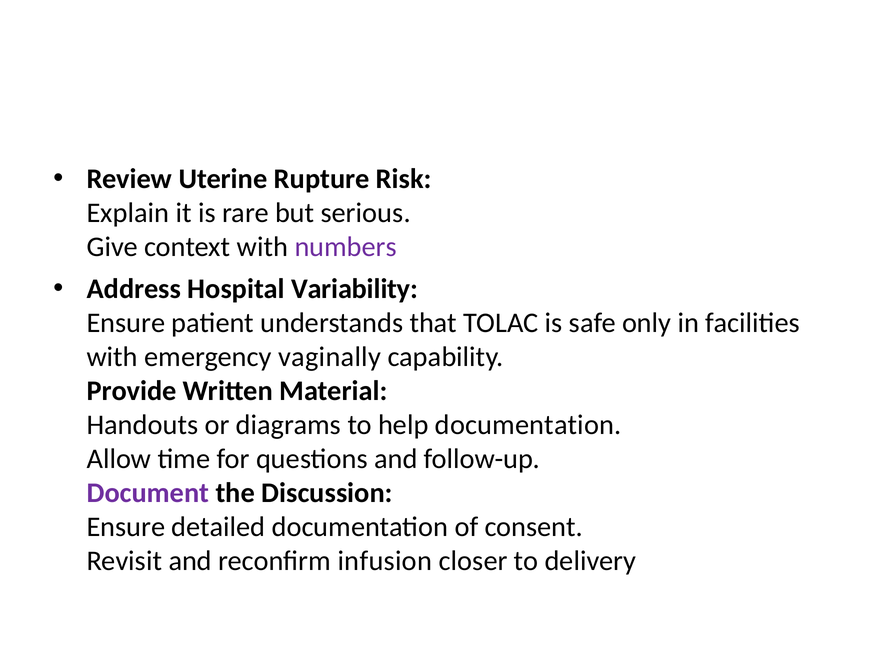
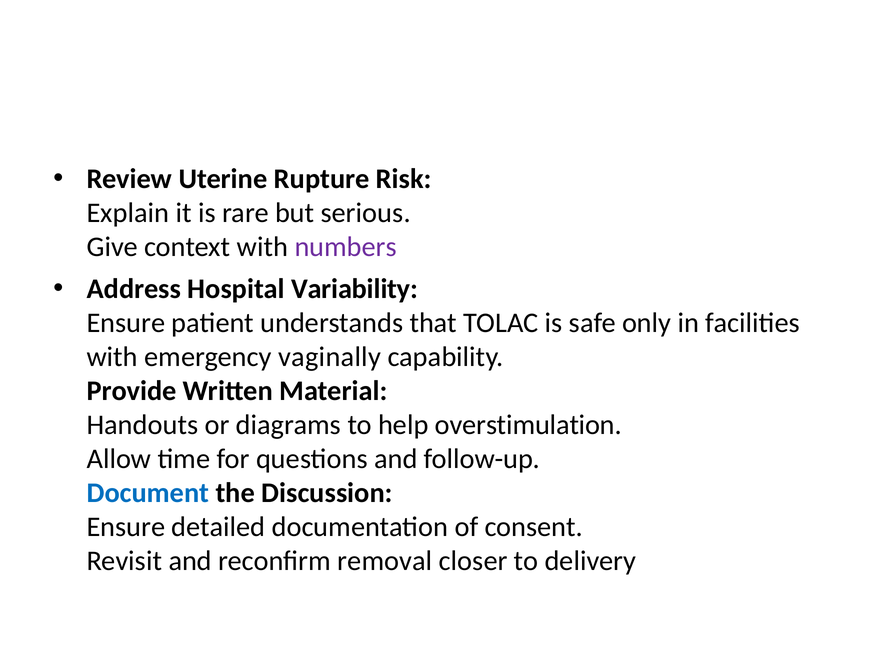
help documentation: documentation -> overstimulation (528, 425)
Document colour: purple -> blue (148, 493)
infusion: infusion -> removal (385, 562)
